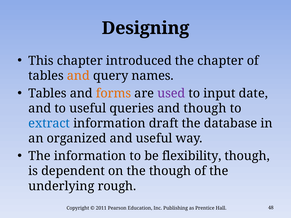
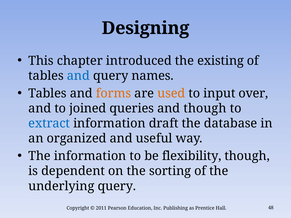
the chapter: chapter -> existing (221, 61)
and colour: orange -> blue (78, 76)
used colour: purple -> orange (171, 93)
date: date -> over (253, 93)
to useful: useful -> joined (88, 108)
the though: though -> sorting (170, 171)
underlying rough: rough -> query (117, 186)
